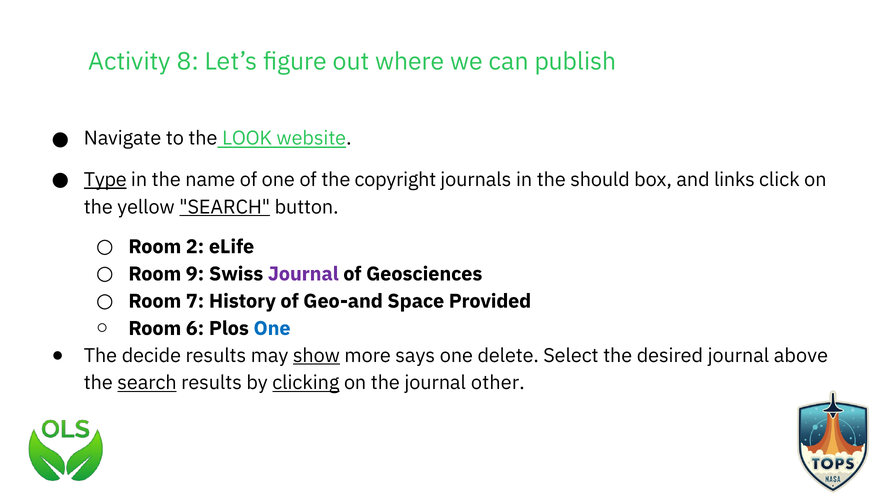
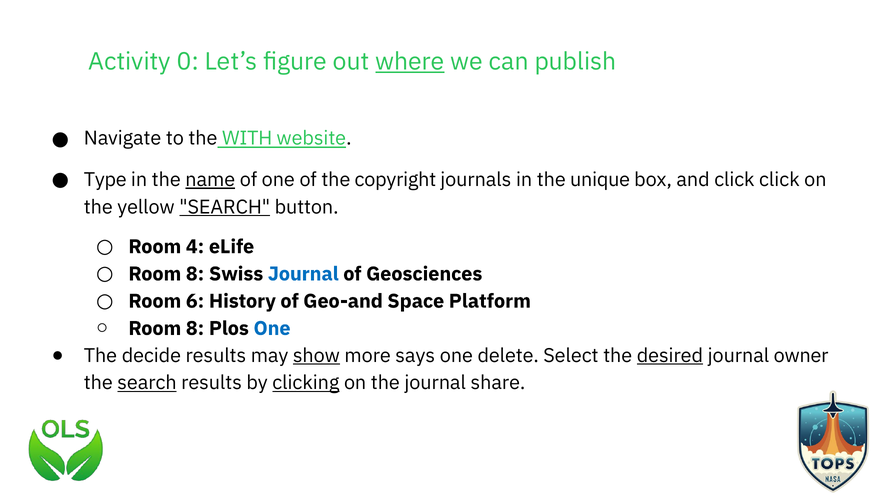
8: 8 -> 0 (188, 61)
where underline: none -> present (410, 61)
LOOK: LOOK -> WITH (247, 138)
Type underline: present -> none (105, 180)
name underline: none -> present (210, 180)
should: should -> unique (600, 180)
and links: links -> click (734, 180)
2: 2 -> 4 (195, 247)
9: 9 -> 8 (195, 274)
Journal colour: purple -> blue (303, 274)
7: 7 -> 6 (195, 301)
Provided: Provided -> Platform (490, 301)
6: 6 -> 8 (195, 329)
desired underline: none -> present (670, 356)
above: above -> owner (801, 356)
other: other -> share (498, 383)
